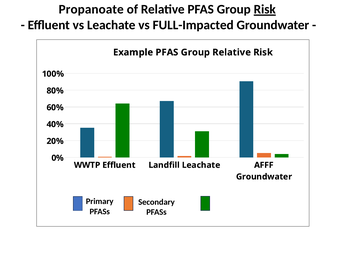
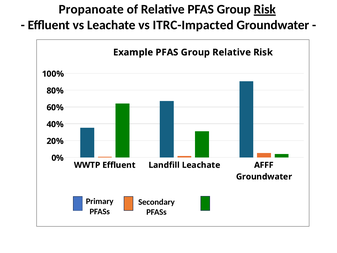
FULL-Impacted: FULL-Impacted -> ITRC-Impacted (193, 25)
